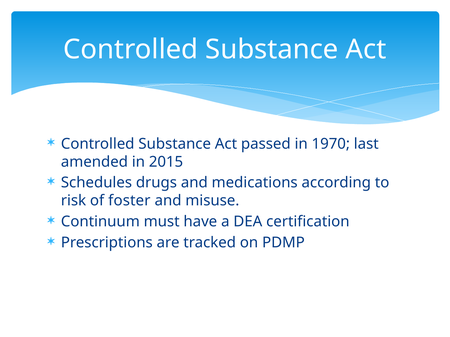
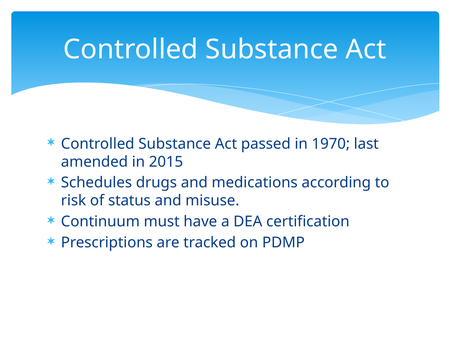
foster: foster -> status (129, 201)
